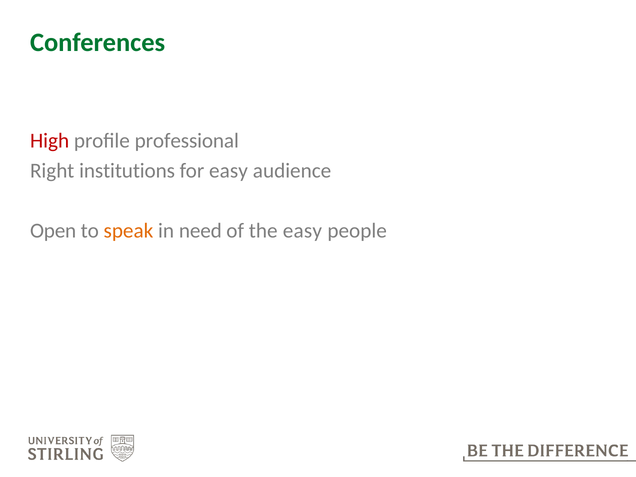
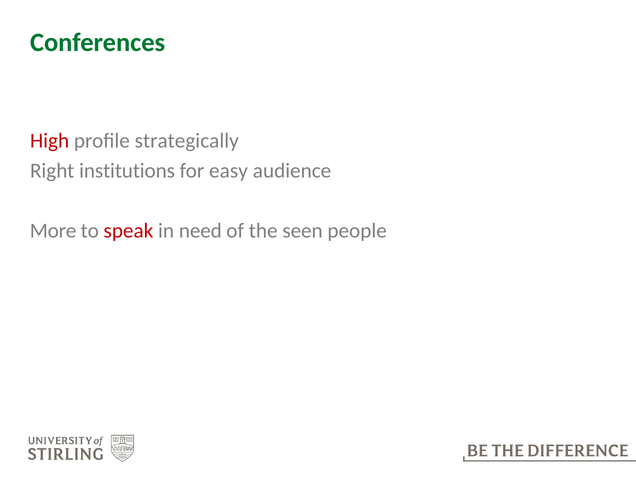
professional: professional -> strategically (187, 141)
Open: Open -> More (53, 231)
speak colour: orange -> red (128, 231)
the easy: easy -> seen (303, 231)
